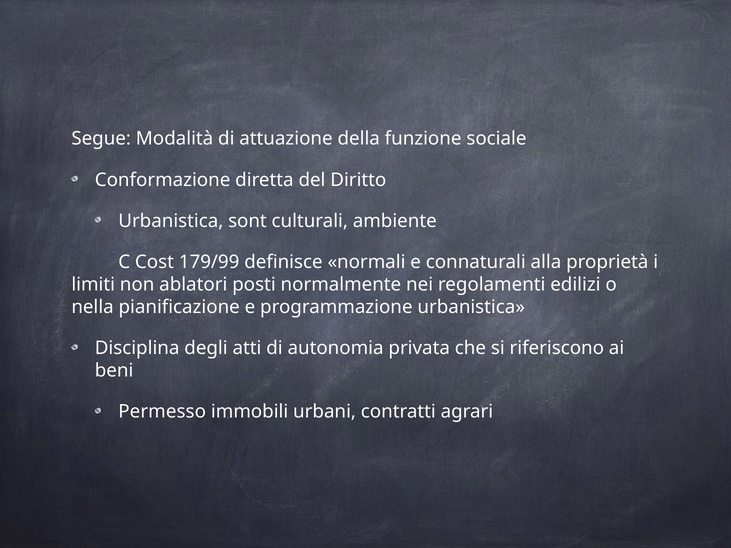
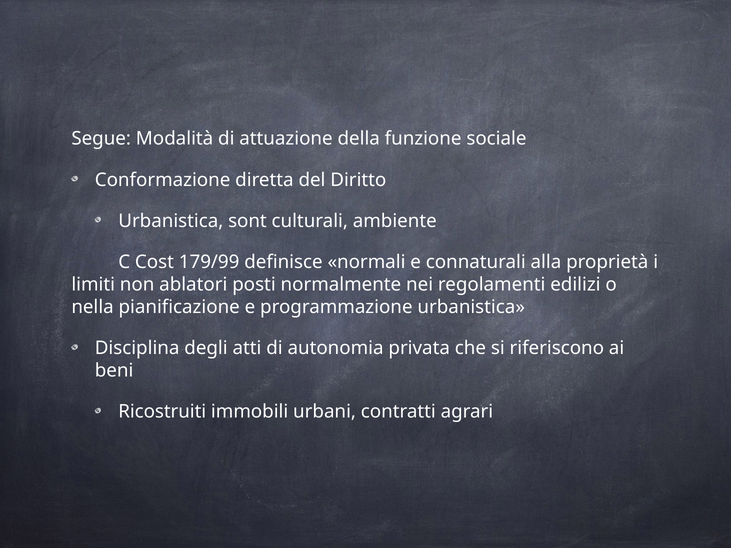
Permesso: Permesso -> Ricostruiti (162, 412)
